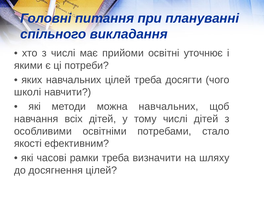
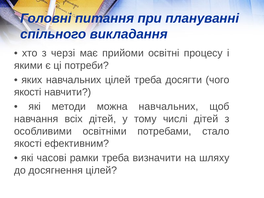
з числі: числі -> черзі (63, 53)
уточнює: уточнює -> процесу (203, 53)
школі: школі -> якості (28, 92)
